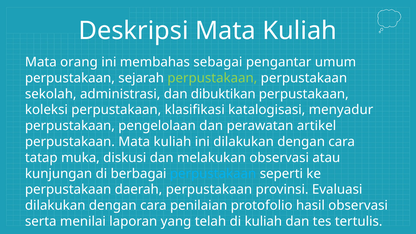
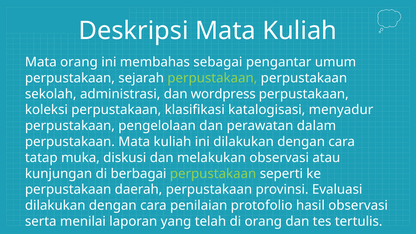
dibuktikan: dibuktikan -> wordpress (223, 94)
artikel: artikel -> dalam (316, 126)
perpustakaan colour: light blue -> light green (213, 174)
di kuliah: kuliah -> orang (263, 221)
